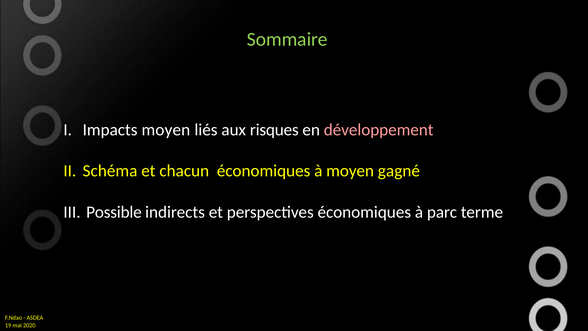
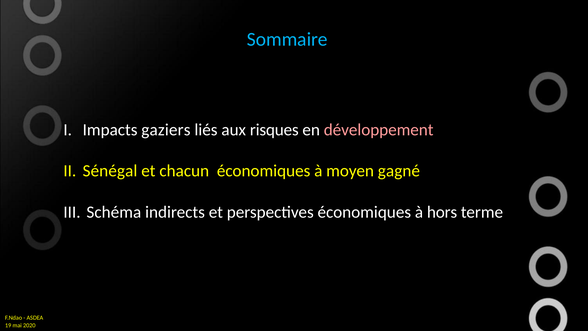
Sommaire colour: light green -> light blue (287, 39)
Impacts moyen: moyen -> gaziers (166, 130)
Schéma: Schéma -> Sénégal (110, 171)
Possible: Possible -> Schéma (114, 212)
parc: parc -> hors (442, 212)
